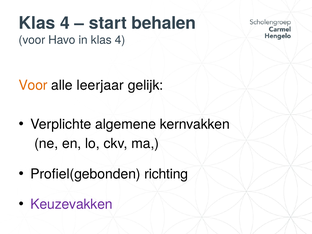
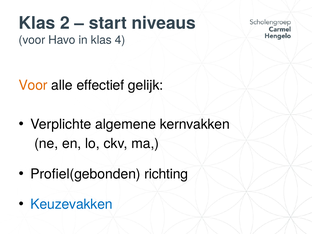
4: 4 -> 2 (65, 23)
behalen: behalen -> niveaus (164, 23)
leerjaar: leerjaar -> effectief (100, 85)
Keuzevakken colour: purple -> blue (72, 204)
